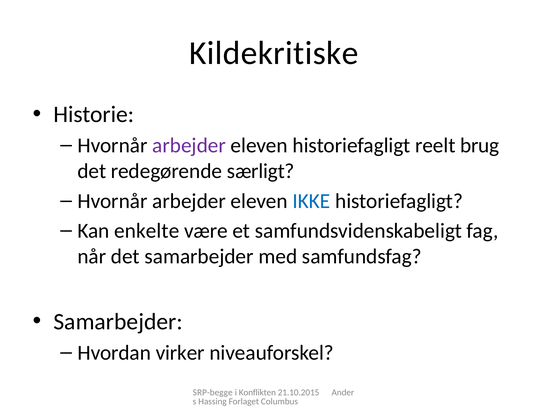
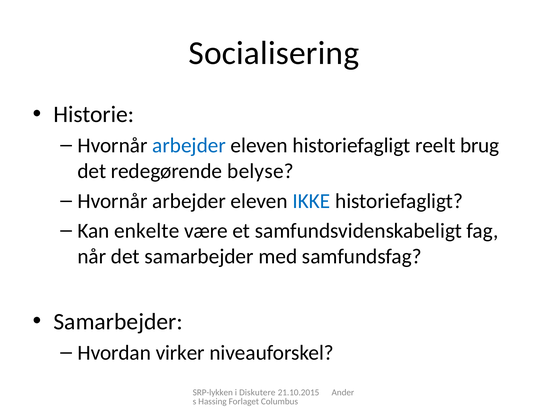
Kildekritiske: Kildekritiske -> Socialisering (274, 53)
arbejder colour: purple -> blue (189, 146)
særligt: særligt -> belyse (260, 171)
SRP-begge: SRP-begge -> SRP-lykken (213, 392)
Konflikten: Konflikten -> Diskutere (257, 392)
